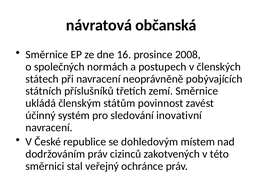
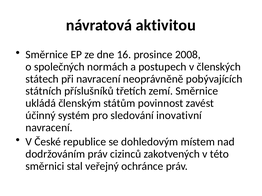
občanská: občanská -> aktivitou (166, 25)
